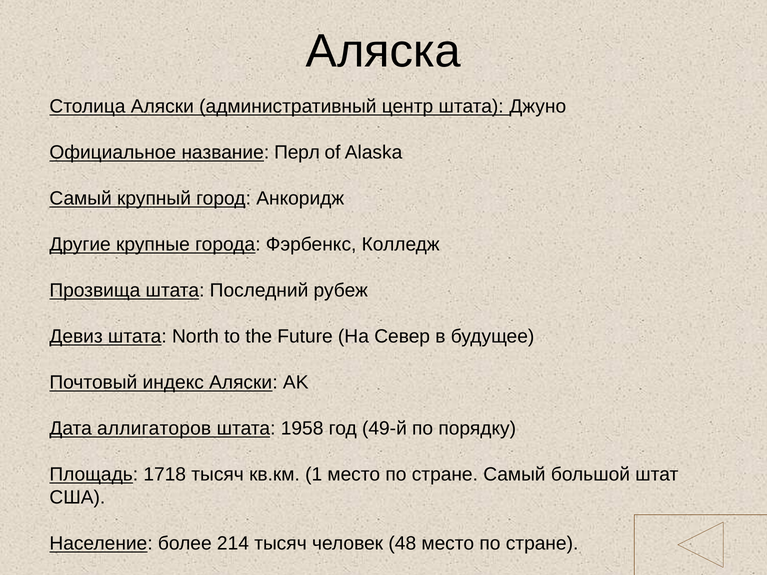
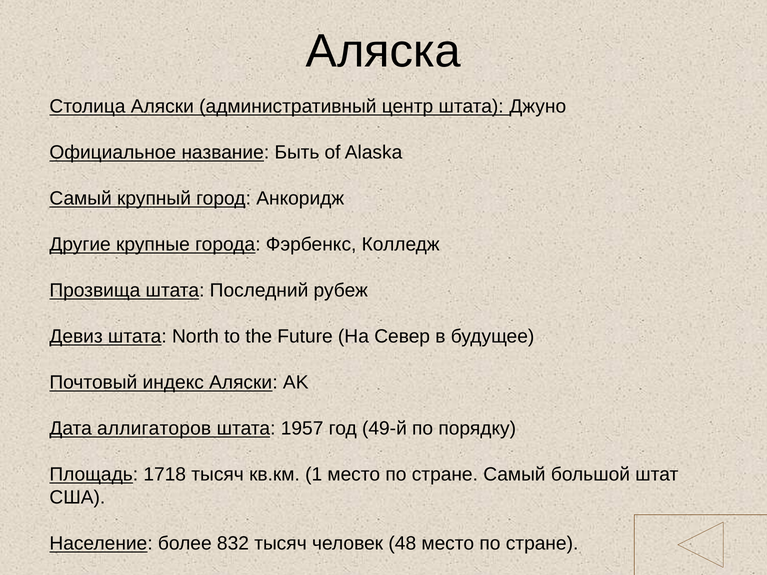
Перл: Перл -> Быть (297, 153)
1958: 1958 -> 1957 (302, 429)
214: 214 -> 832 (233, 544)
